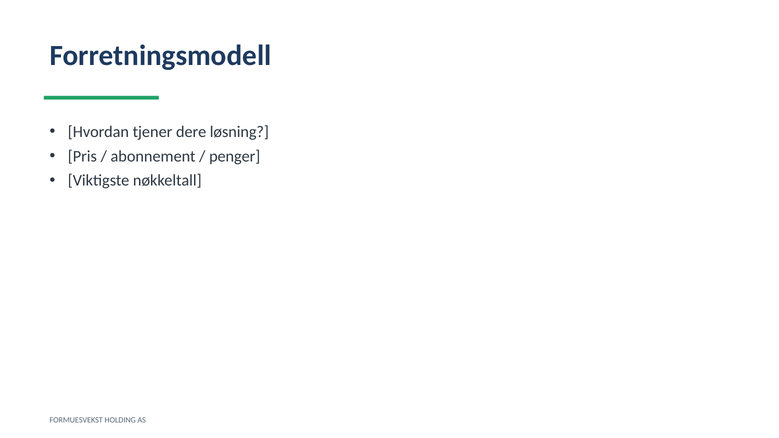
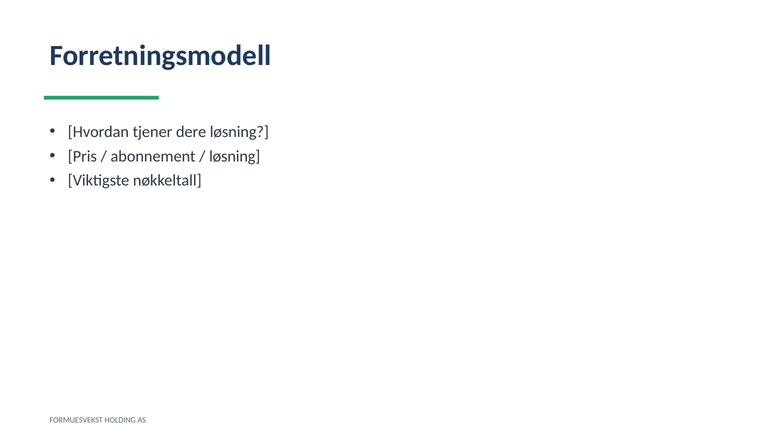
penger: penger -> løsning (235, 156)
